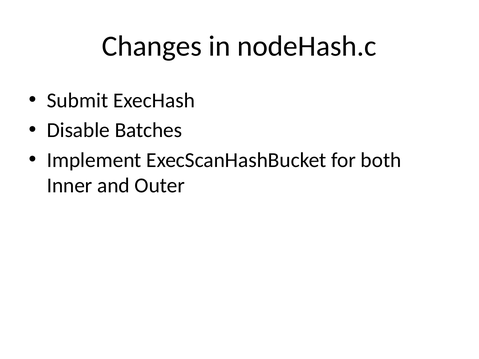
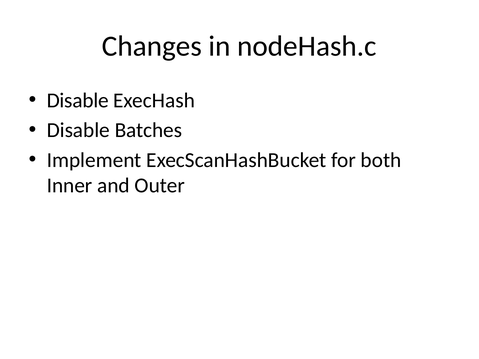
Submit: Submit -> Disable (78, 100)
